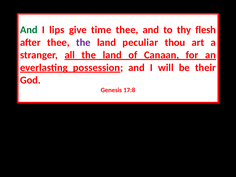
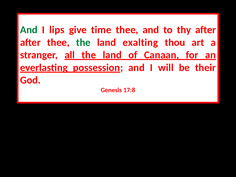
thy flesh: flesh -> after (206, 30)
the colour: purple -> green (83, 42)
peculiar: peculiar -> exalting (140, 42)
